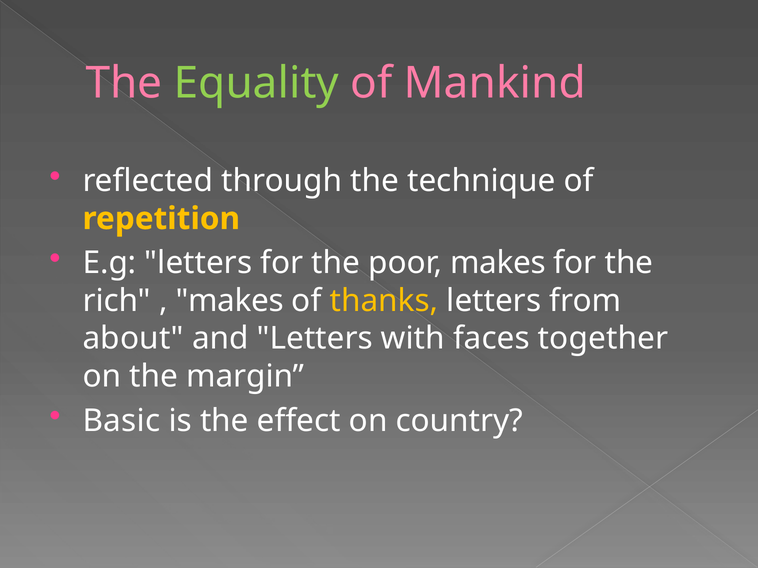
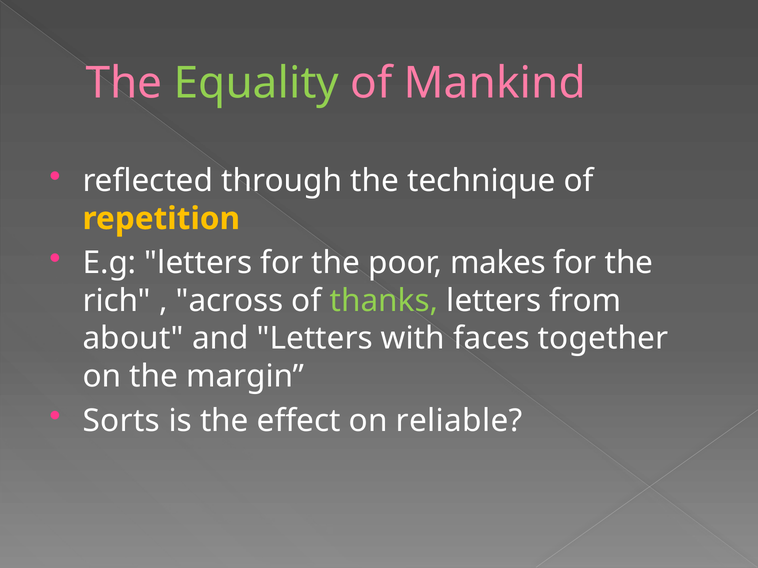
makes: makes -> across (230, 301)
thanks colour: yellow -> light green (384, 301)
Basic: Basic -> Sorts (121, 421)
country: country -> reliable (459, 421)
